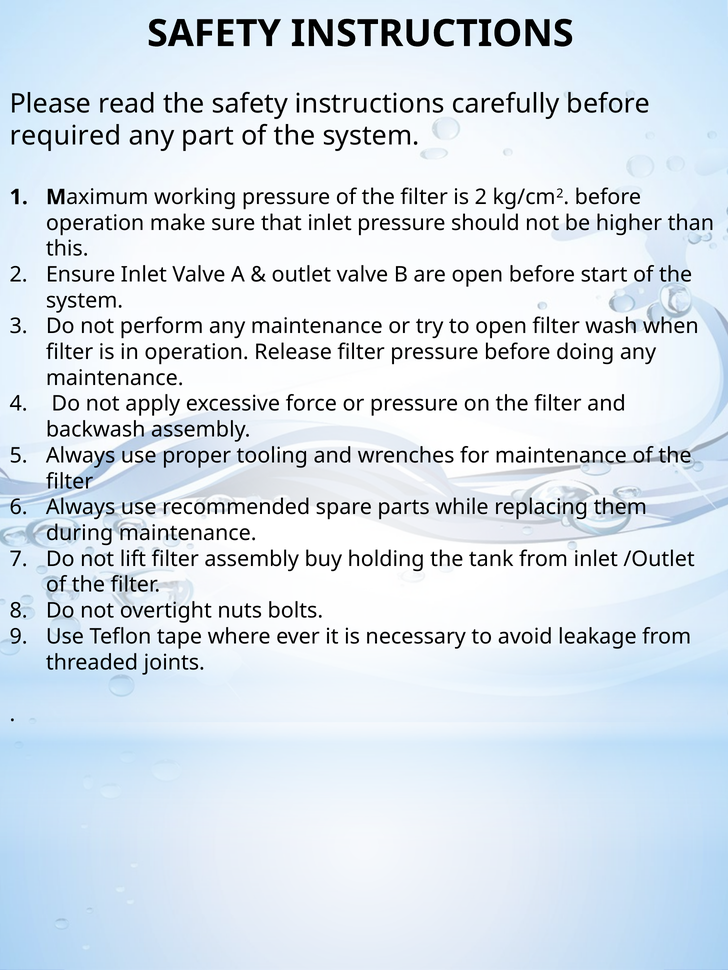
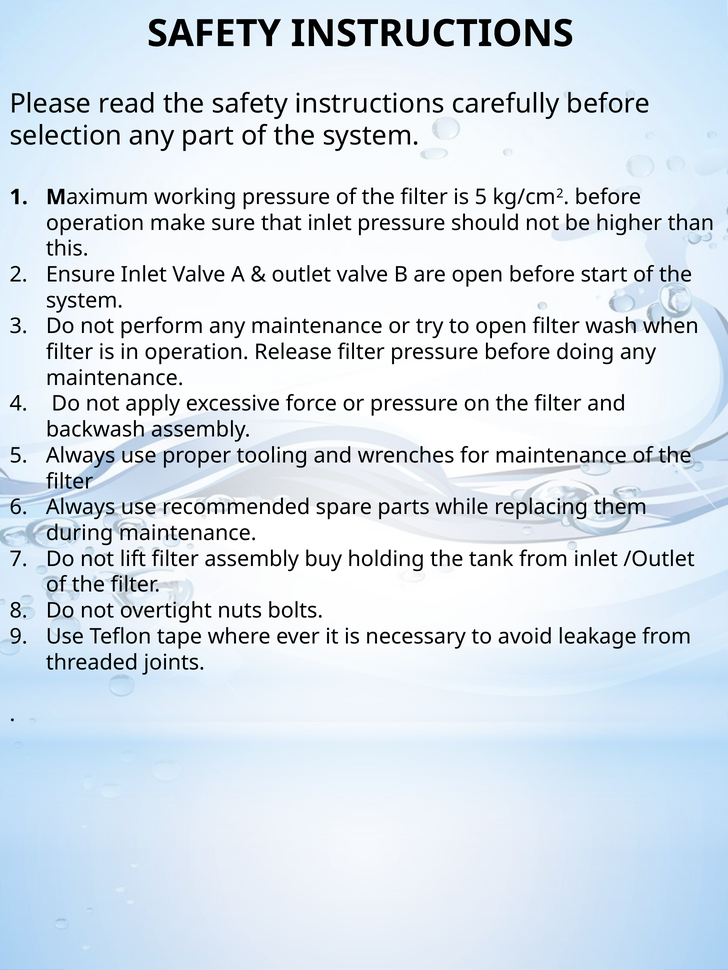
required: required -> selection (66, 136)
is 2: 2 -> 5 (481, 197)
